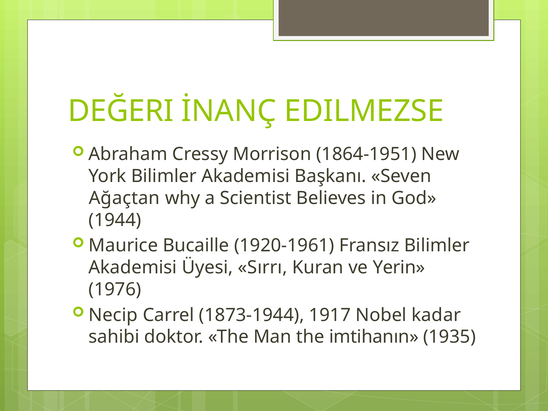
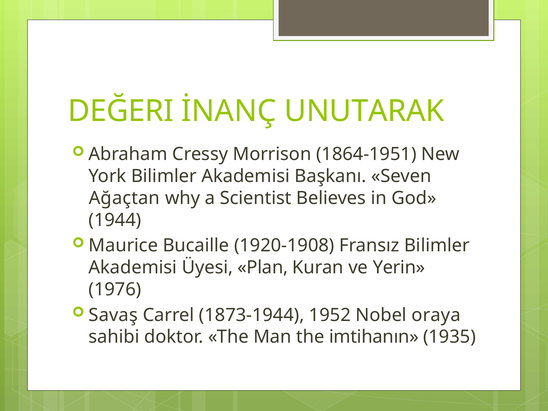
EDILMEZSE: EDILMEZSE -> UNUTARAK (364, 111)
1920-1961: 1920-1961 -> 1920-1908 (284, 246)
Sırrı: Sırrı -> Plan (263, 267)
Necip: Necip -> Savaş (113, 315)
1917: 1917 -> 1952 (330, 315)
kadar: kadar -> oraya (436, 315)
